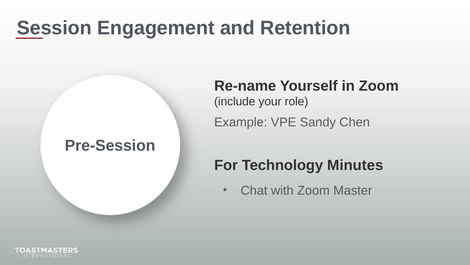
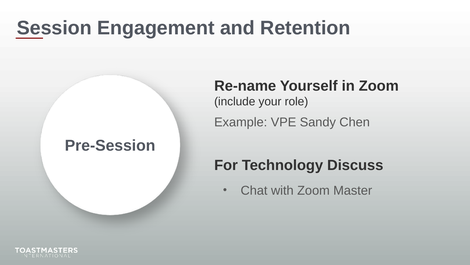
Minutes: Minutes -> Discuss (355, 165)
